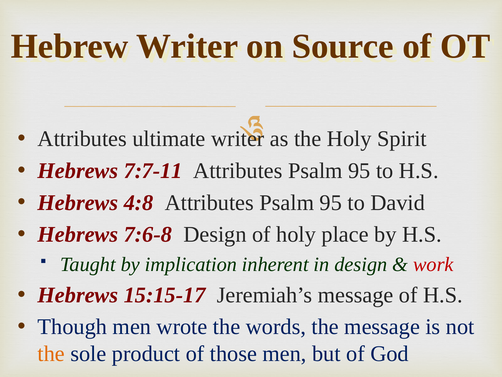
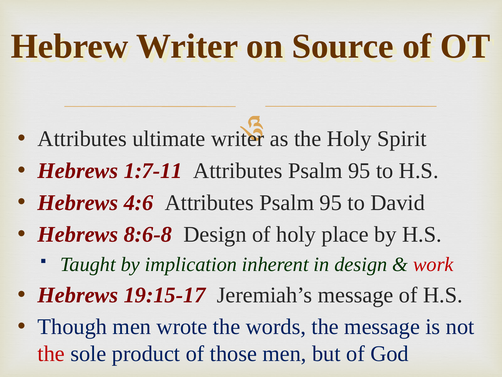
7:7-11: 7:7-11 -> 1:7-11 (153, 171)
4:8: 4:8 -> 4:6 (139, 202)
7:6-8: 7:6-8 -> 8:6-8 (148, 234)
15:15-17: 15:15-17 -> 19:15-17 (165, 295)
the colour: orange -> red (51, 353)
